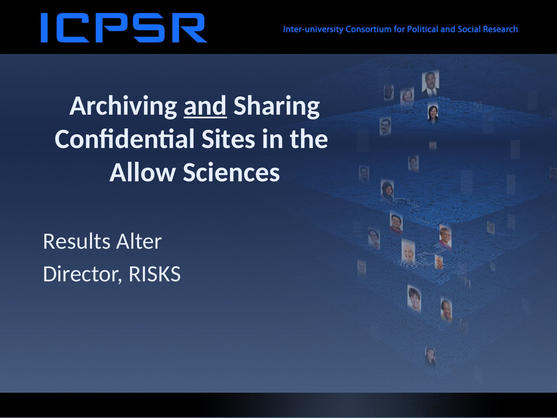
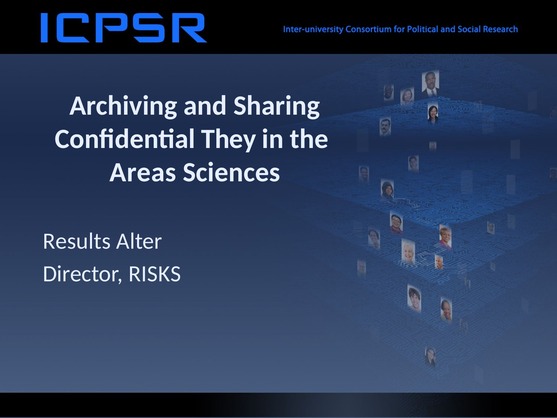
and underline: present -> none (205, 105)
Sites: Sites -> They (229, 139)
Allow: Allow -> Areas (143, 172)
